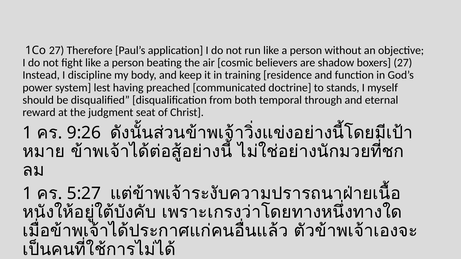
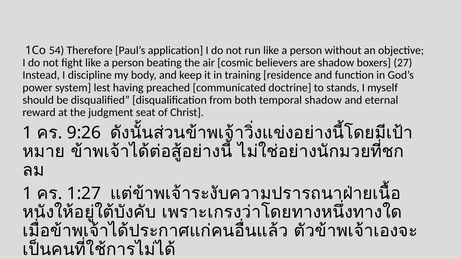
1Co 27: 27 -> 54 (57, 50)
temporal through: through -> shadow (323, 100)
5:27: 5:27 -> 1:27 (84, 194)
